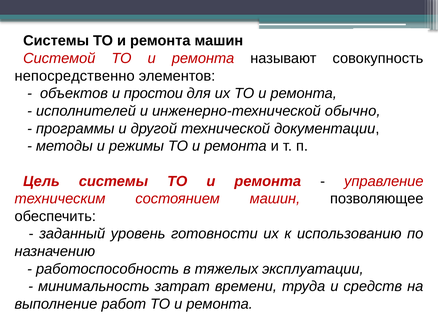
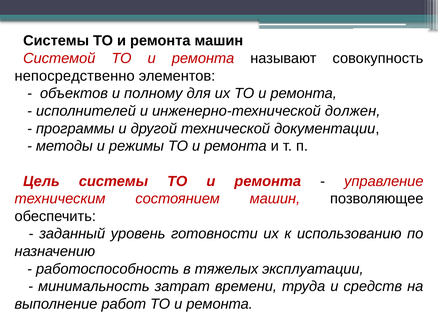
простои: простои -> полному (153, 93)
обычно: обычно -> должен (353, 111)
